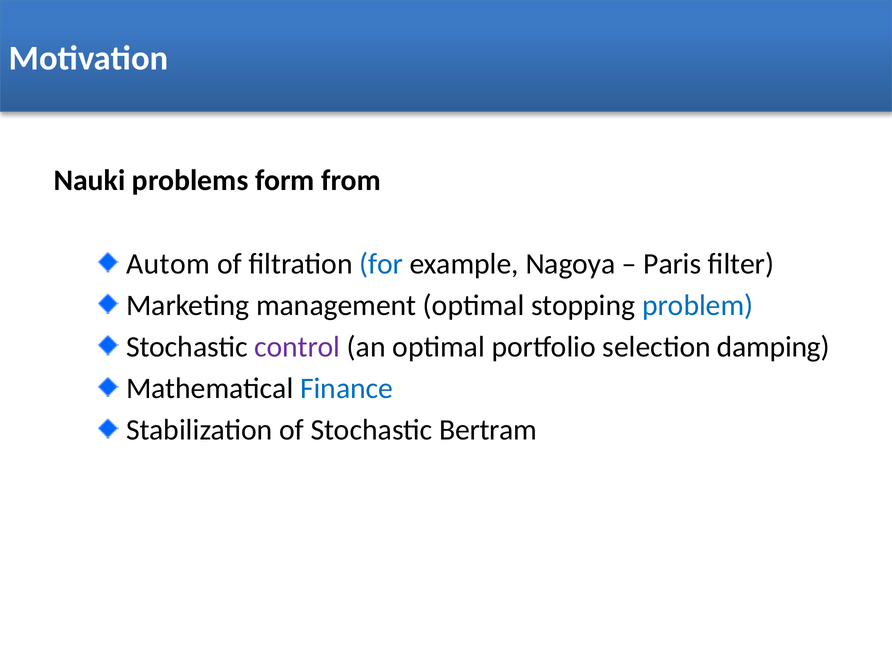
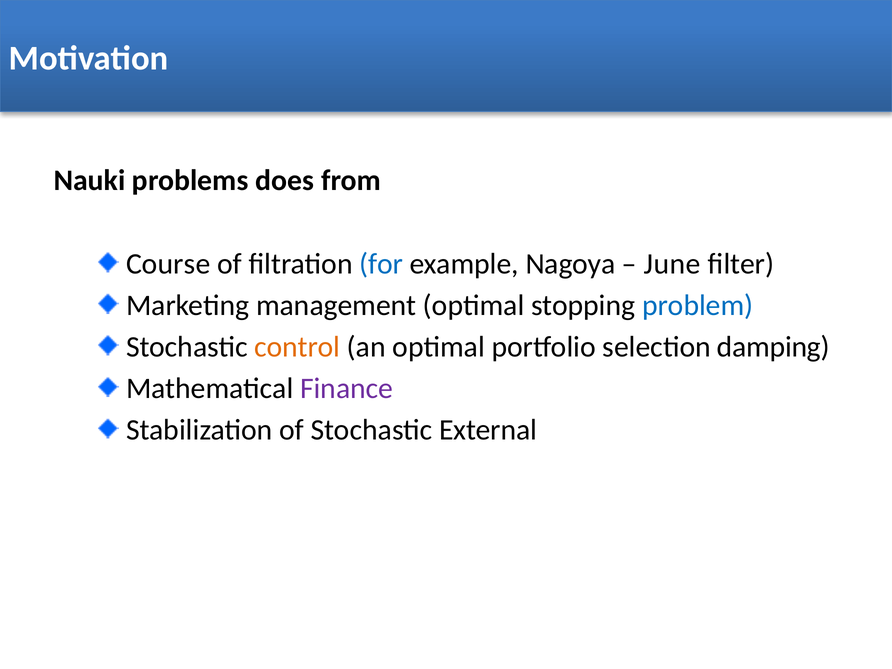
form: form -> does (285, 180)
Autom: Autom -> Course (168, 264)
Paris: Paris -> June (672, 264)
control colour: purple -> orange (297, 347)
Finance colour: blue -> purple (347, 389)
Bertram: Bertram -> External (488, 430)
